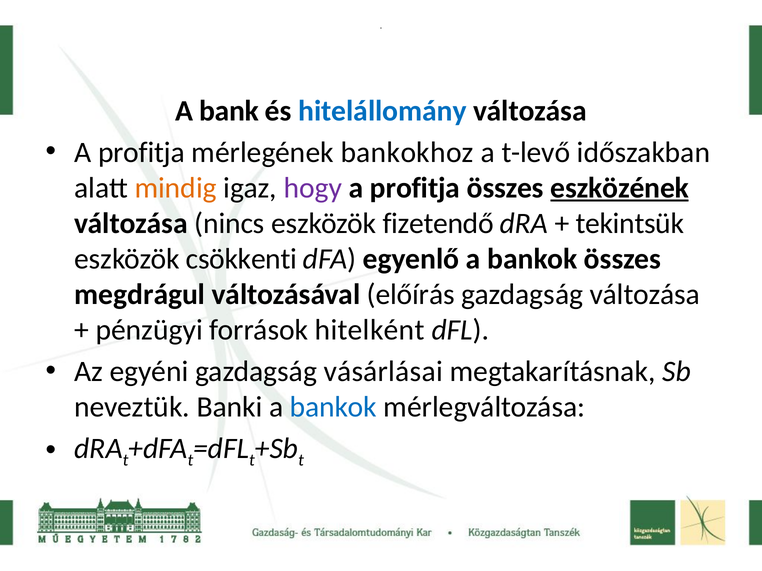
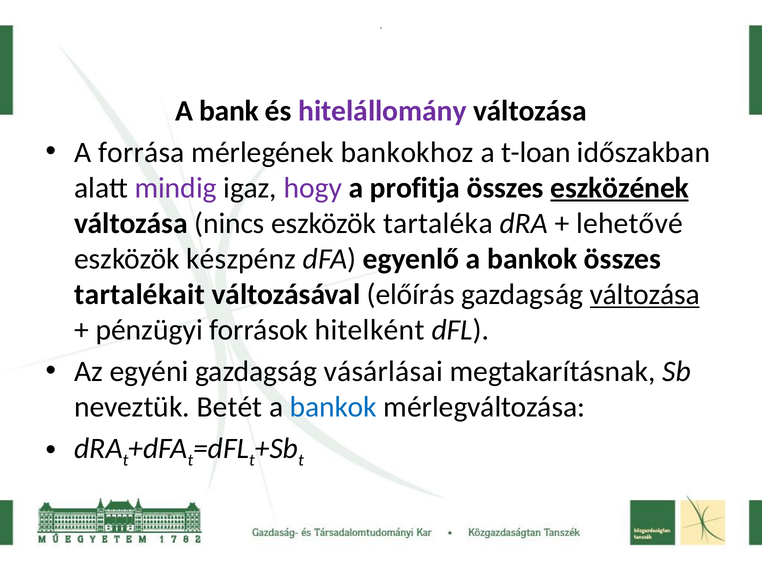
hitelállomány colour: blue -> purple (382, 111)
profitja: profitja -> forrása (141, 152)
t-levő: t-levő -> t-loan (536, 152)
mindig colour: orange -> purple (176, 188)
fizetendő: fizetendő -> tartaléka (438, 224)
tekintsük: tekintsük -> lehetővé (630, 224)
csökkenti: csökkenti -> készpénz (241, 259)
megdrágul: megdrágul -> tartalékait (140, 295)
változása underline: none -> present (645, 295)
Banki: Banki -> Betét (229, 407)
